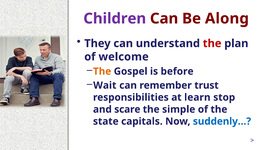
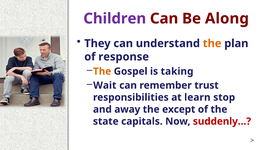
the colour: red -> orange (212, 43)
welcome: welcome -> response (124, 57)
before: before -> taking (177, 71)
scare: scare -> away (127, 109)
simple: simple -> except (179, 109)
suddenly… colour: blue -> red (222, 121)
